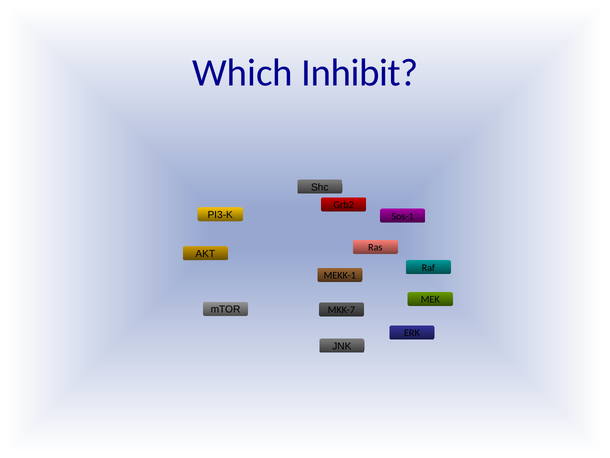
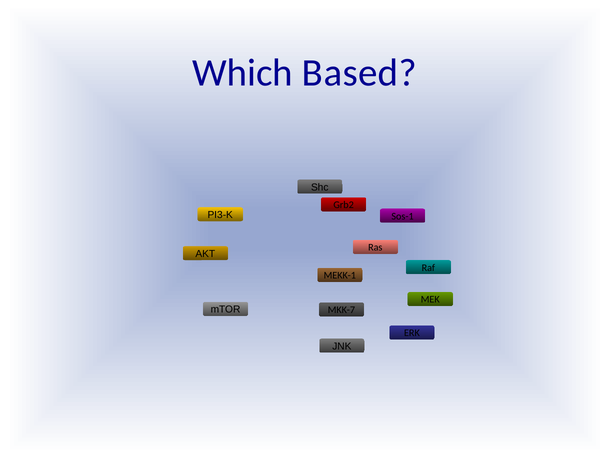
Inhibit: Inhibit -> Based (359, 73)
